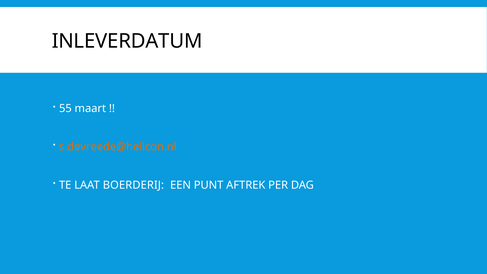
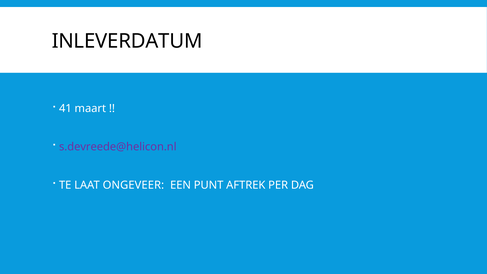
55: 55 -> 41 (65, 109)
s.devreede@helicon.nl colour: orange -> purple (118, 147)
BOERDERIJ: BOERDERIJ -> ONGEVEER (133, 185)
